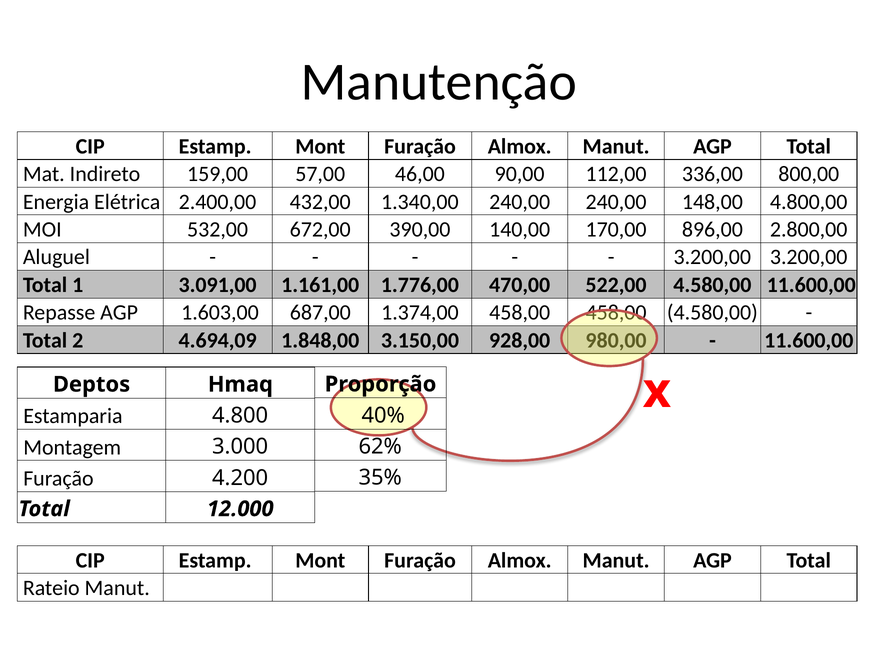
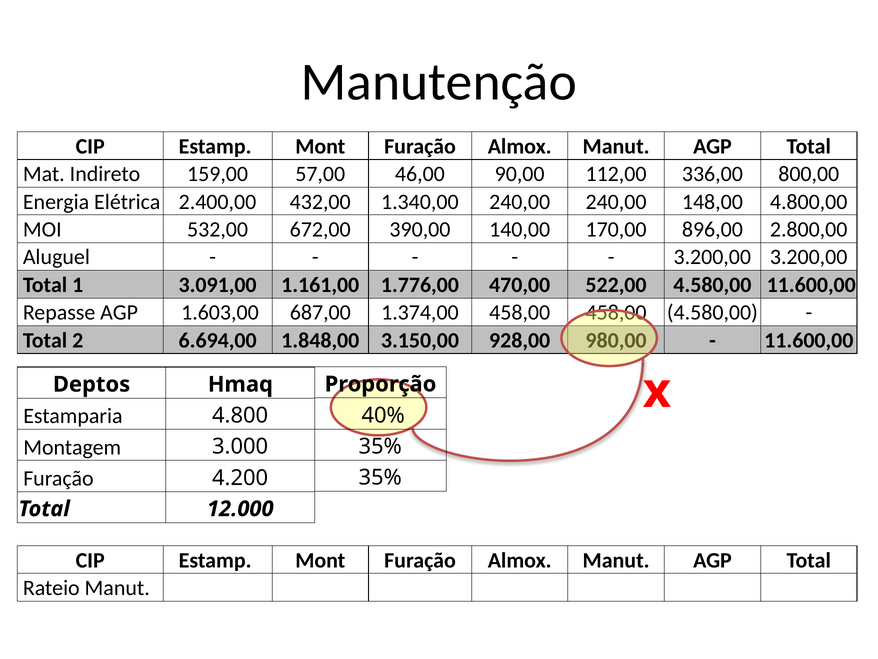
4.694,09: 4.694,09 -> 6.694,00 (218, 340)
62%: 62% -> 35% (381, 446)
